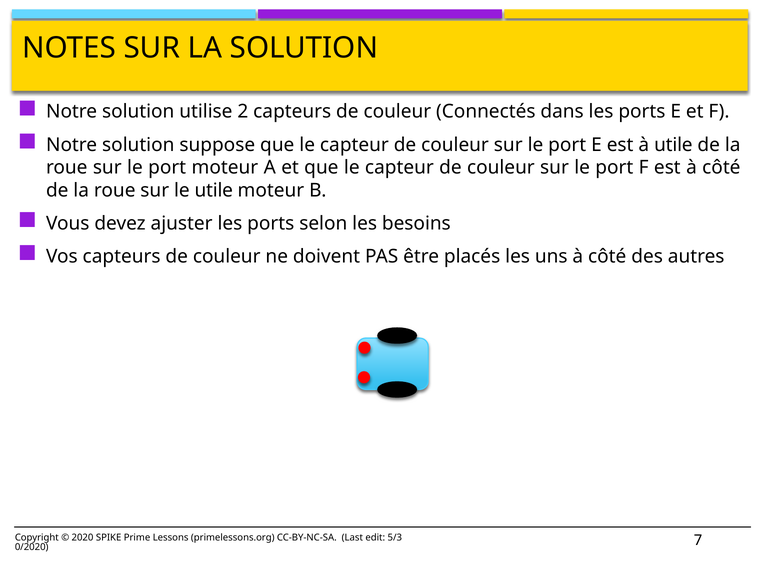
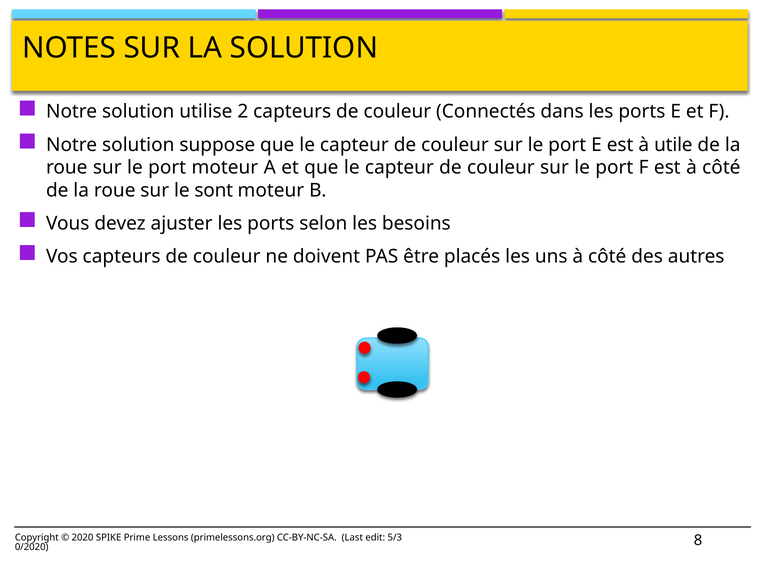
le utile: utile -> sont (214, 190)
7: 7 -> 8 (698, 540)
